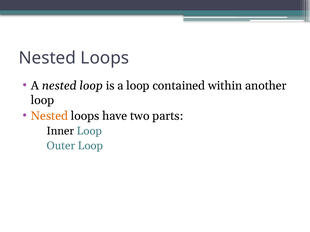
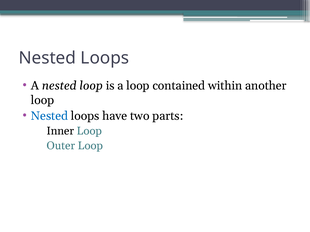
Nested colour: orange -> blue (50, 116)
